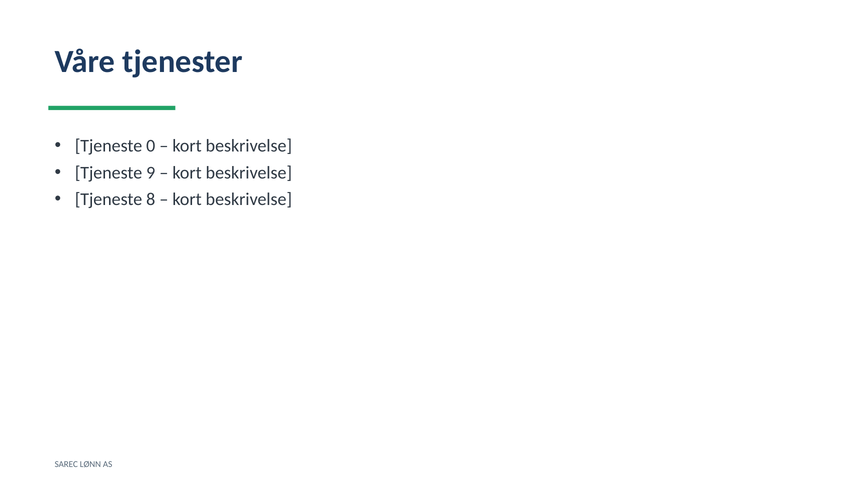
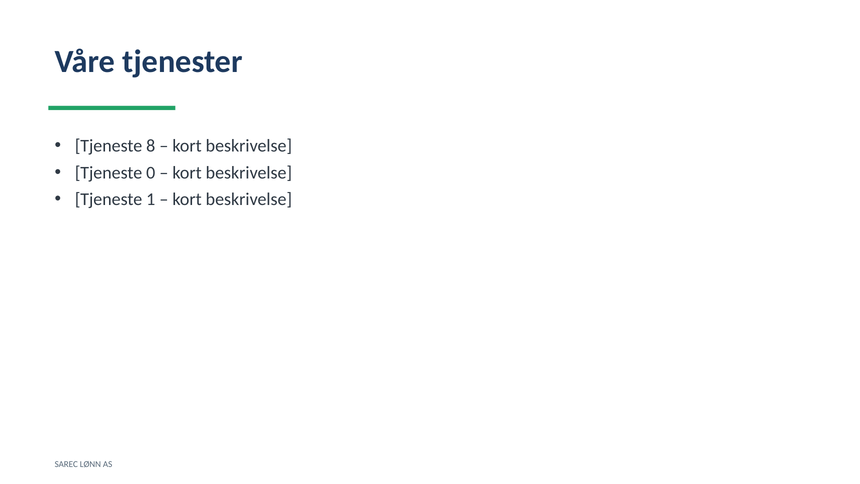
0: 0 -> 8 (151, 146)
9: 9 -> 0 (151, 173)
8: 8 -> 1 (151, 199)
